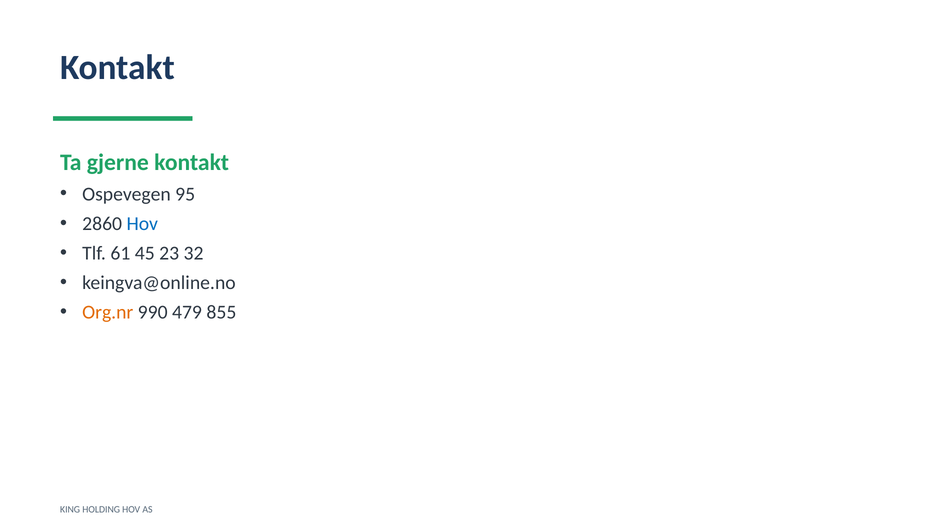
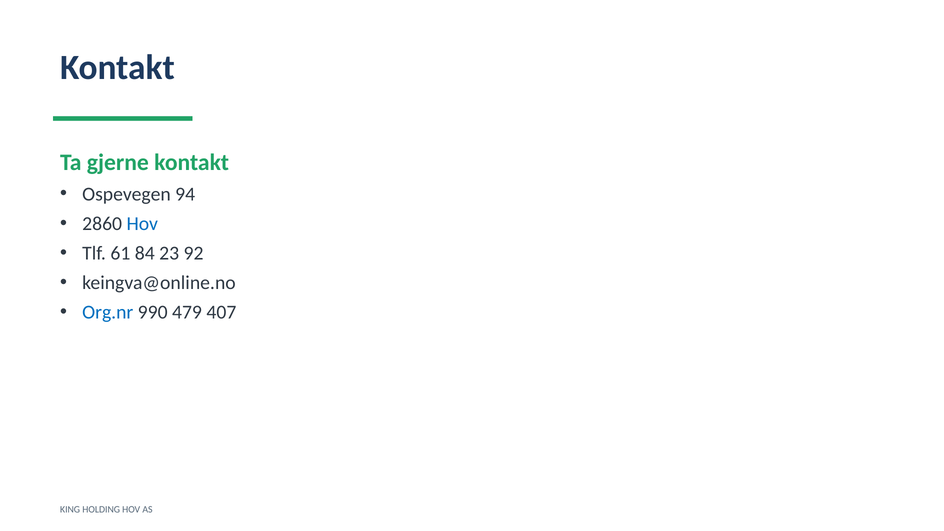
95: 95 -> 94 (185, 194)
45: 45 -> 84 (145, 253)
32: 32 -> 92 (194, 253)
Org.nr colour: orange -> blue (108, 312)
855: 855 -> 407 (221, 312)
